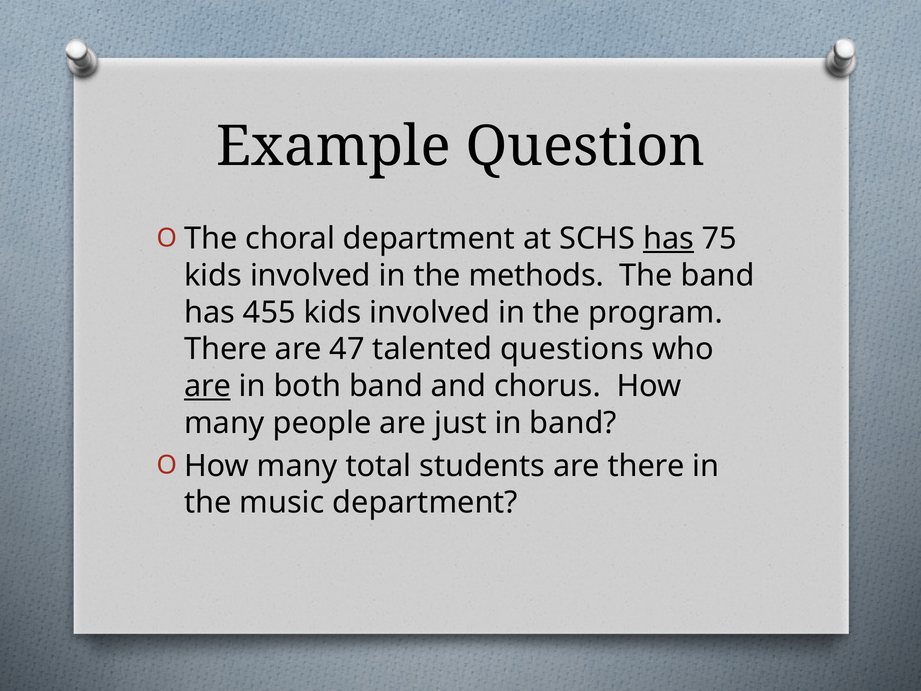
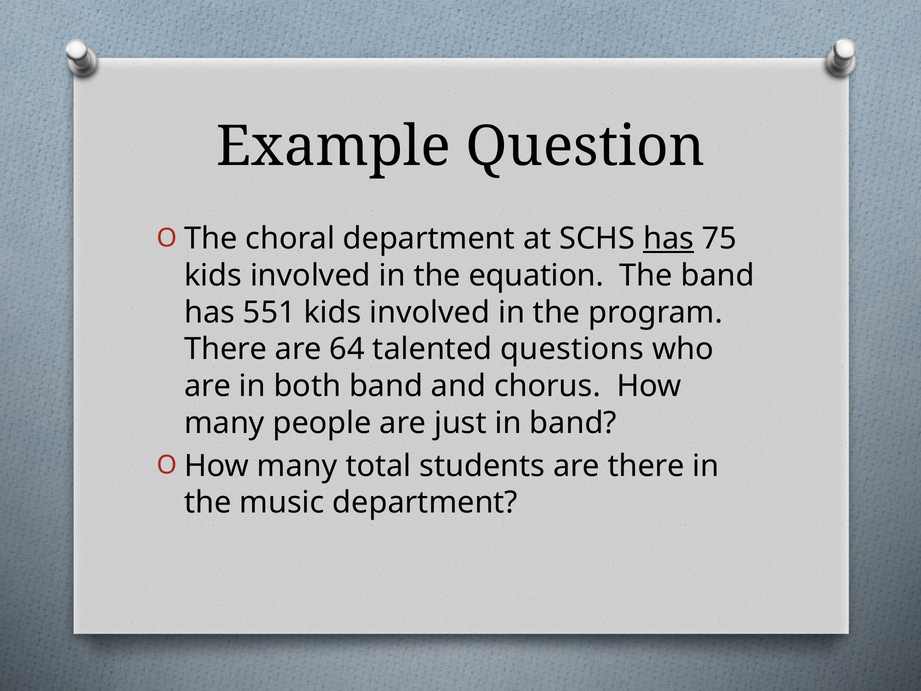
methods: methods -> equation (536, 275)
455: 455 -> 551 (269, 312)
47: 47 -> 64 (347, 349)
are underline: present -> none (208, 386)
